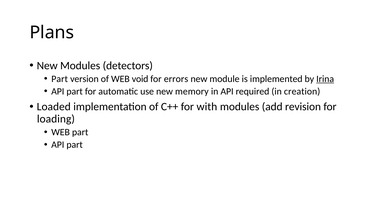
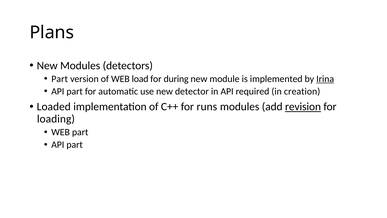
void: void -> load (140, 79)
errors: errors -> during (176, 79)
memory: memory -> detector (192, 91)
with: with -> runs (207, 107)
revision underline: none -> present (303, 107)
